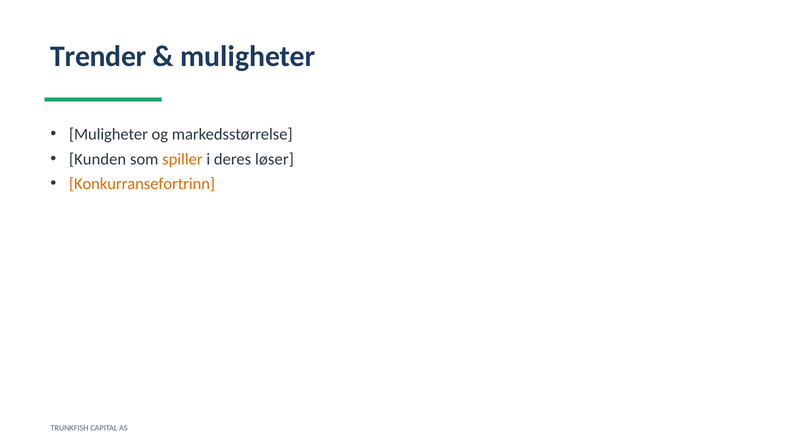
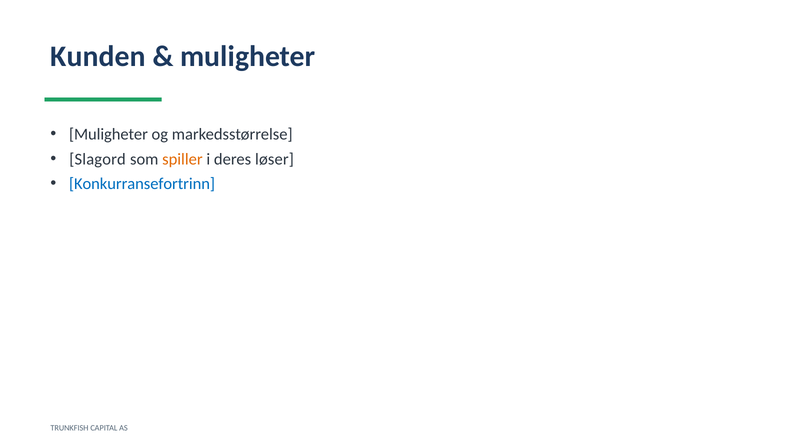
Trender: Trender -> Kunden (98, 57)
Kunden: Kunden -> Slagord (98, 159)
Konkurransefortrinn colour: orange -> blue (142, 184)
